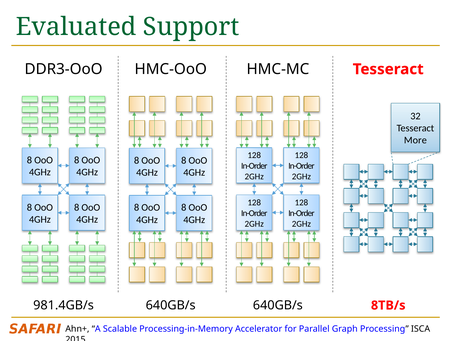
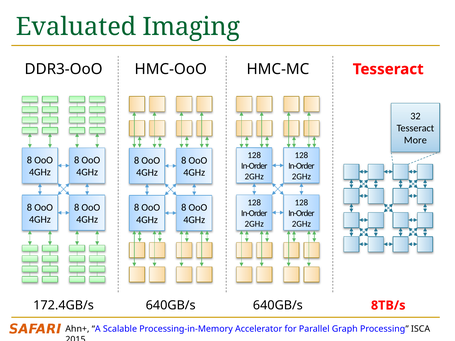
Support: Support -> Imaging (191, 27)
981.4GB/s: 981.4GB/s -> 172.4GB/s (64, 306)
